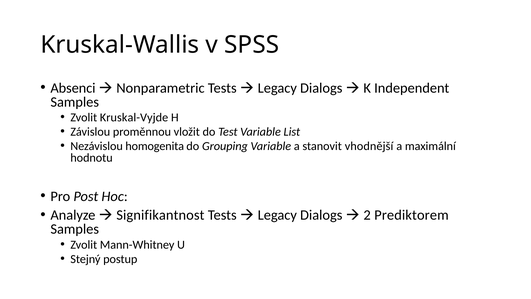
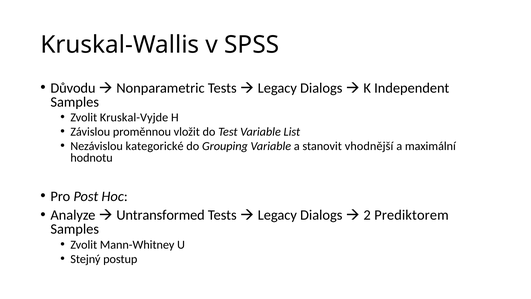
Absenci: Absenci -> Důvodu (73, 88)
homogenita: homogenita -> kategorické (155, 146)
Signifikantnost: Signifikantnost -> Untransformed (161, 215)
